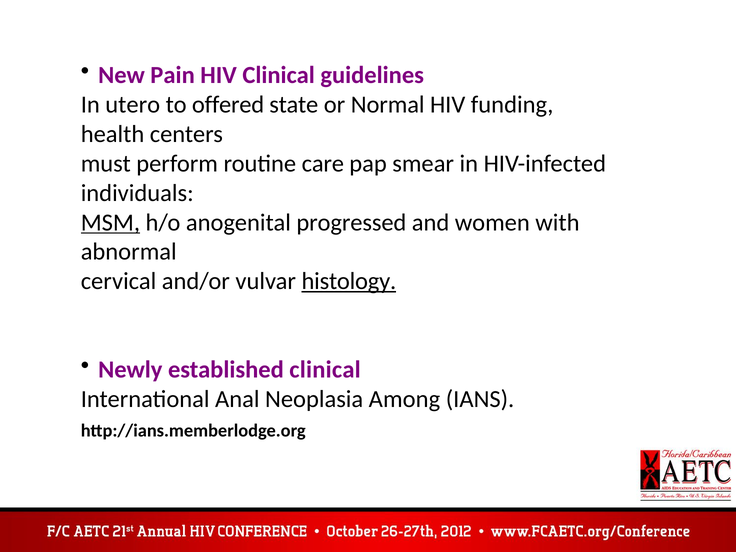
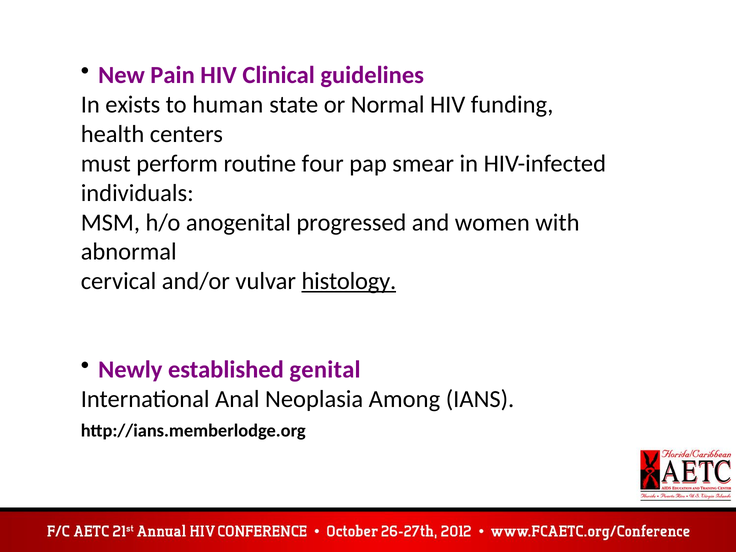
utero: utero -> exists (133, 105)
offered: offered -> human (228, 105)
care: care -> four (323, 164)
MSM underline: present -> none (110, 222)
established clinical: clinical -> genital (325, 370)
